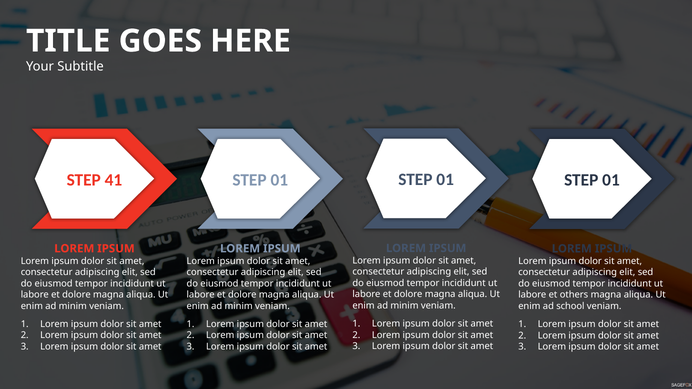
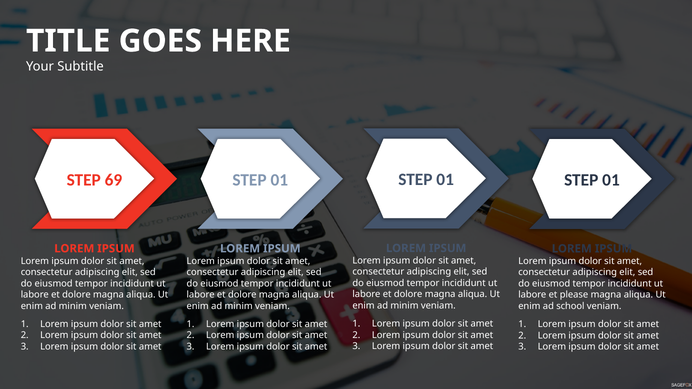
41: 41 -> 69 (113, 180)
others: others -> please (574, 295)
